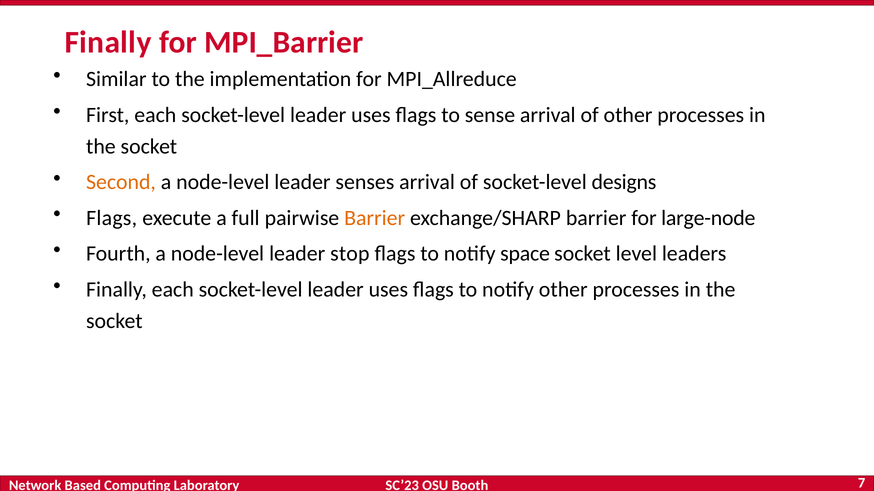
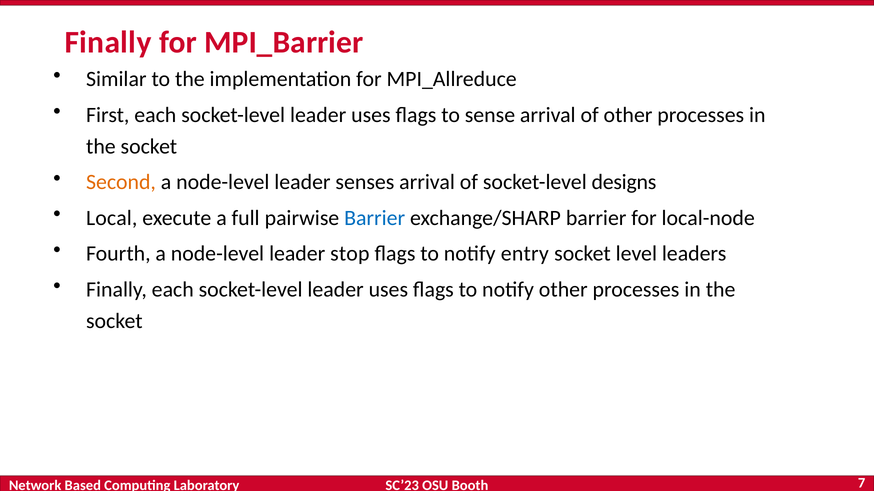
Flags: Flags -> Local (112, 218)
Barrier colour: orange -> blue (375, 218)
large-node: large-node -> local-node (708, 218)
space: space -> entry (525, 254)
